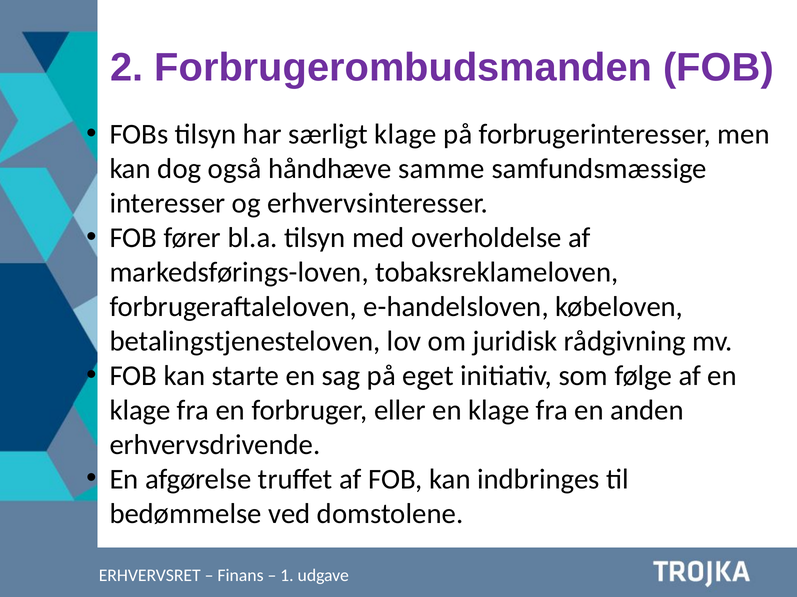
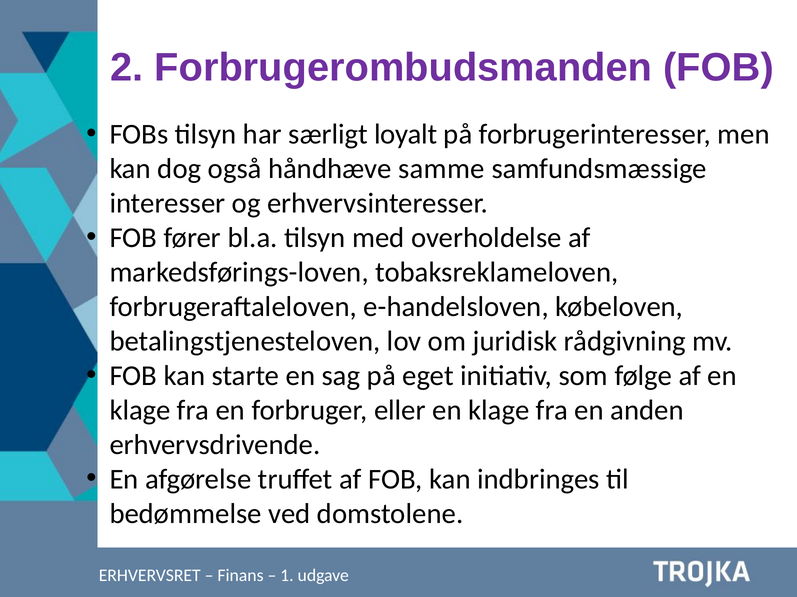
særligt klage: klage -> loyalt (406, 134)
